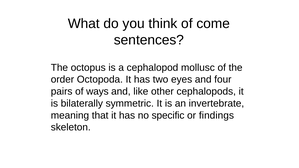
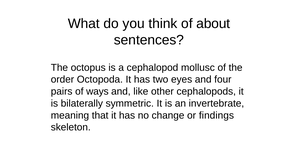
come: come -> about (213, 24)
specific: specific -> change (168, 115)
